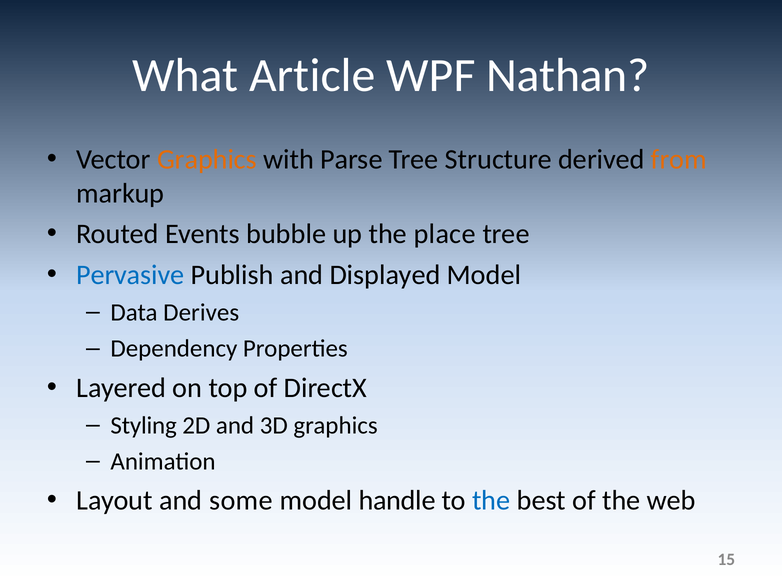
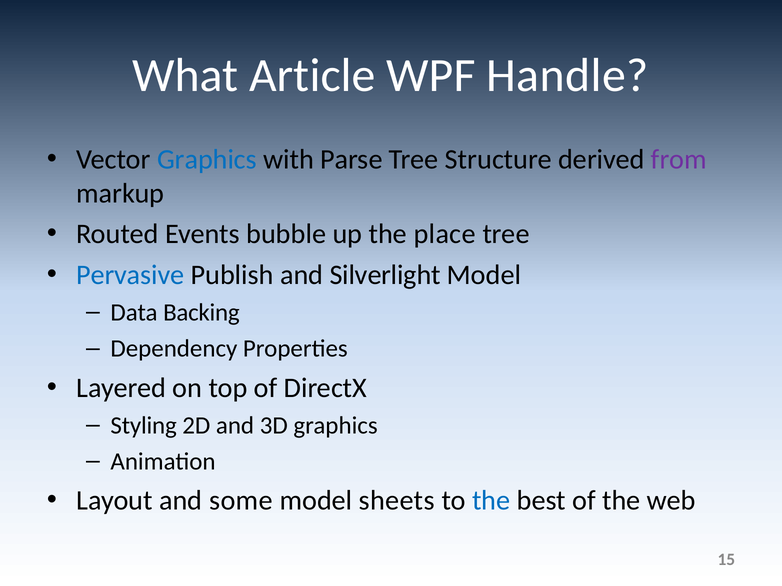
Nathan: Nathan -> Handle (567, 76)
Graphics colour: orange -> blue (207, 160)
from colour: orange -> purple (679, 160)
Displayed: Displayed -> Silverlight (385, 275)
Derives: Derives -> Backing (201, 313)
handle: handle -> sheets (397, 501)
